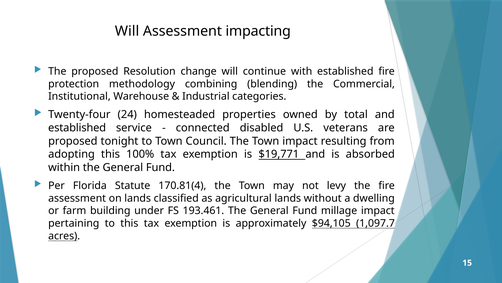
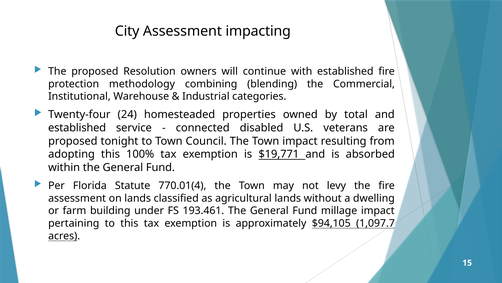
Will: Will -> City (127, 31)
change: change -> owners (199, 71)
170.81(4: 170.81(4 -> 770.01(4 (182, 185)
